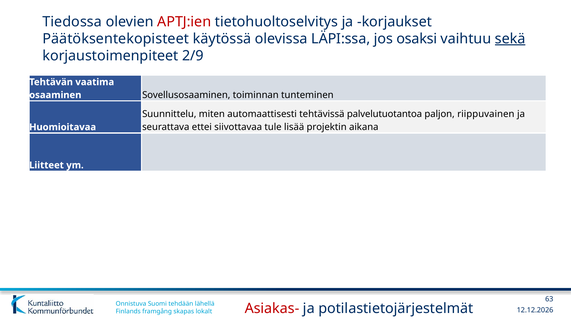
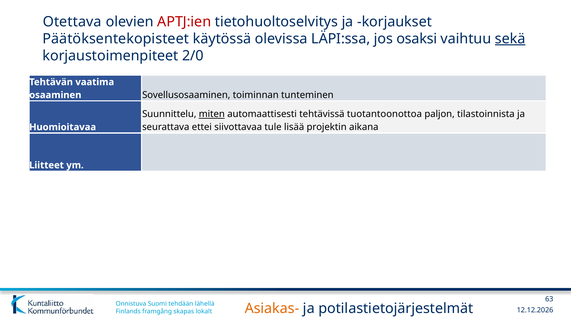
Tiedossa: Tiedossa -> Otettava (72, 22)
2/9: 2/9 -> 2/0 (193, 56)
miten underline: none -> present (212, 114)
palvelutuotantoa: palvelutuotantoa -> tuotantoonottoa (384, 114)
riippuvainen: riippuvainen -> tilastoinnista (486, 114)
Asiakas- colour: red -> orange (272, 309)
